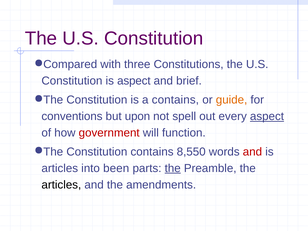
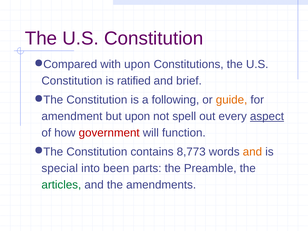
with three: three -> upon (137, 64)
is aspect: aspect -> ratified (134, 81)
a contains: contains -> following (175, 100)
conventions: conventions -> amendment (72, 116)
8,550: 8,550 -> 8,773 (191, 152)
and colour: red -> orange (252, 152)
articles: articles -> special (60, 168)
the underline: present -> none (173, 168)
articles colour: black -> green (61, 185)
